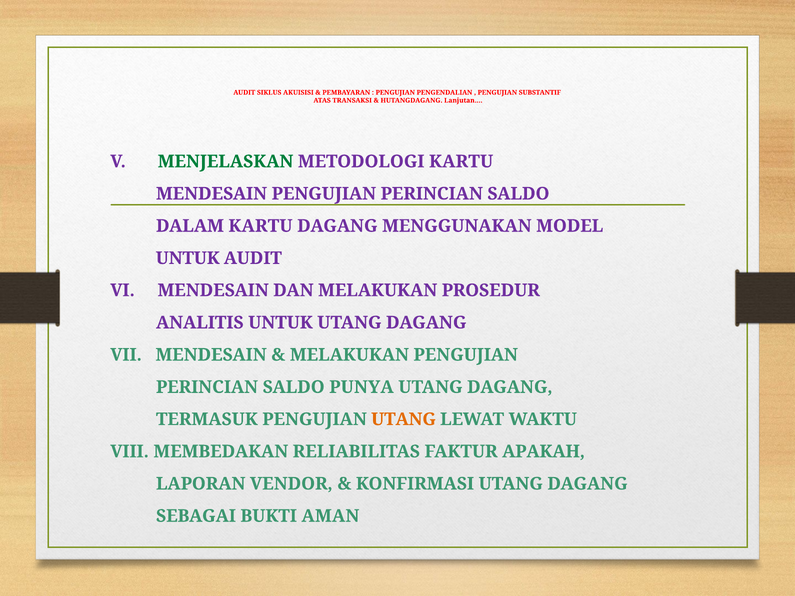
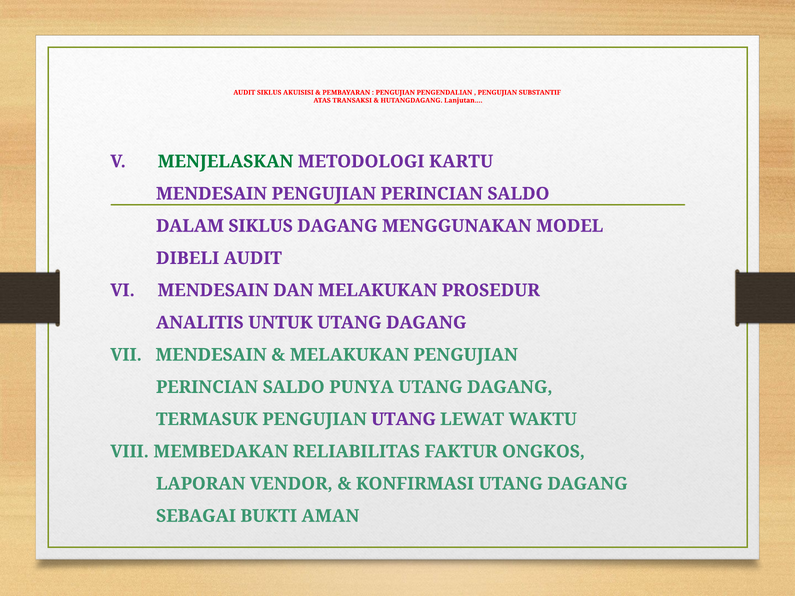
DALAM KARTU: KARTU -> SIKLUS (261, 226)
UNTUK: UNTUK -> DIBELI (188, 258)
UTANG colour: orange -> purple (404, 419)
APAKAH: APAKAH -> ONGKOS (544, 452)
